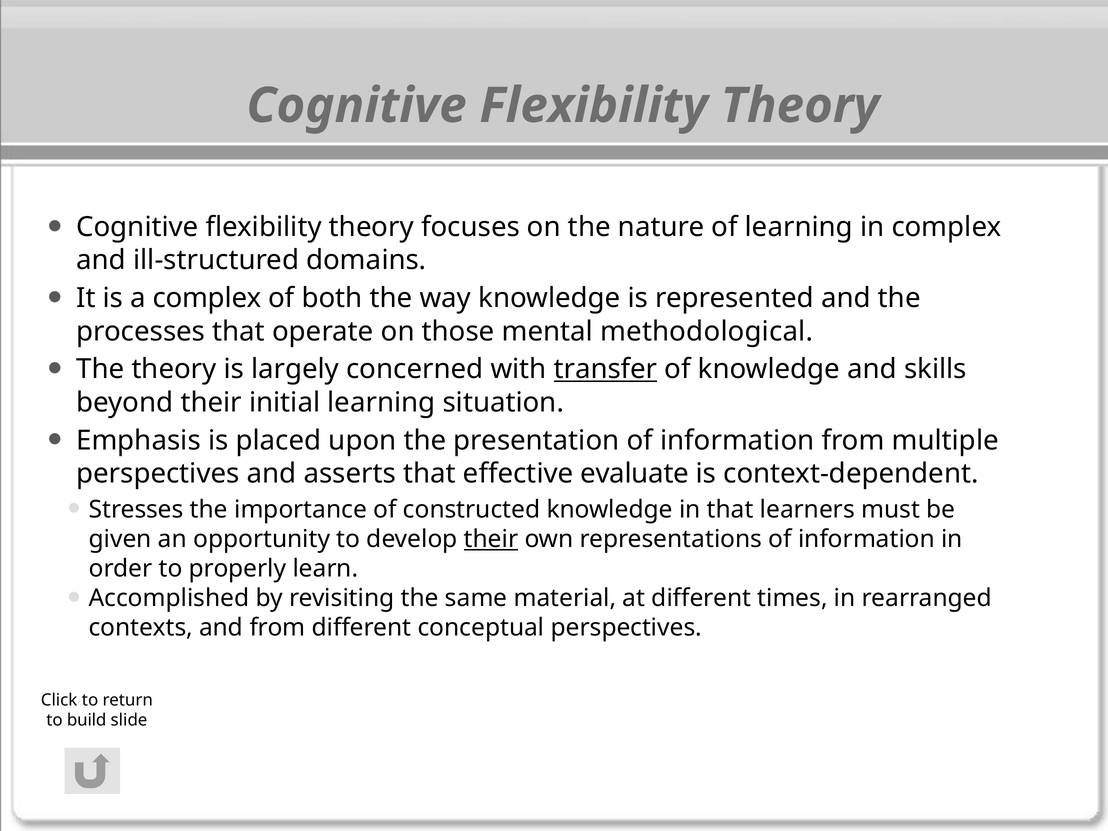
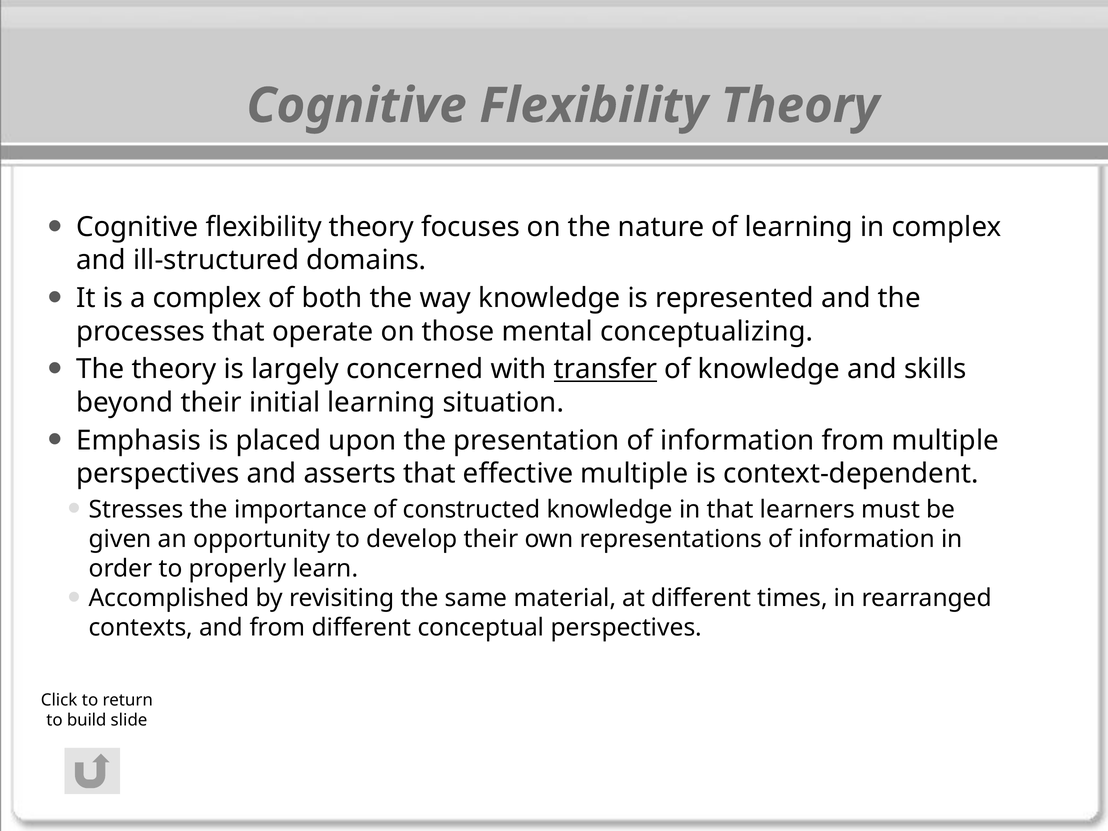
methodological: methodological -> conceptualizing (707, 331)
effective evaluate: evaluate -> multiple (634, 474)
their underline: present -> none (491, 539)
